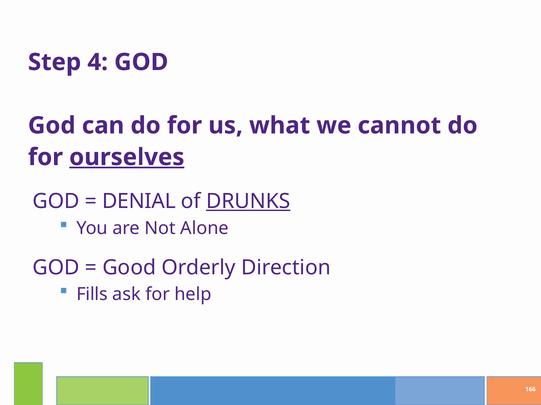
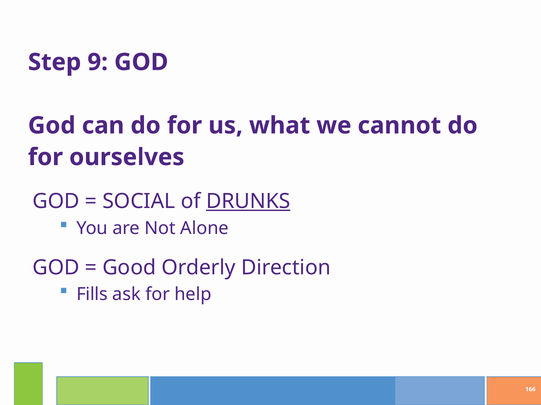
4: 4 -> 9 (98, 62)
ourselves underline: present -> none (127, 157)
DENIAL: DENIAL -> SOCIAL (139, 202)
